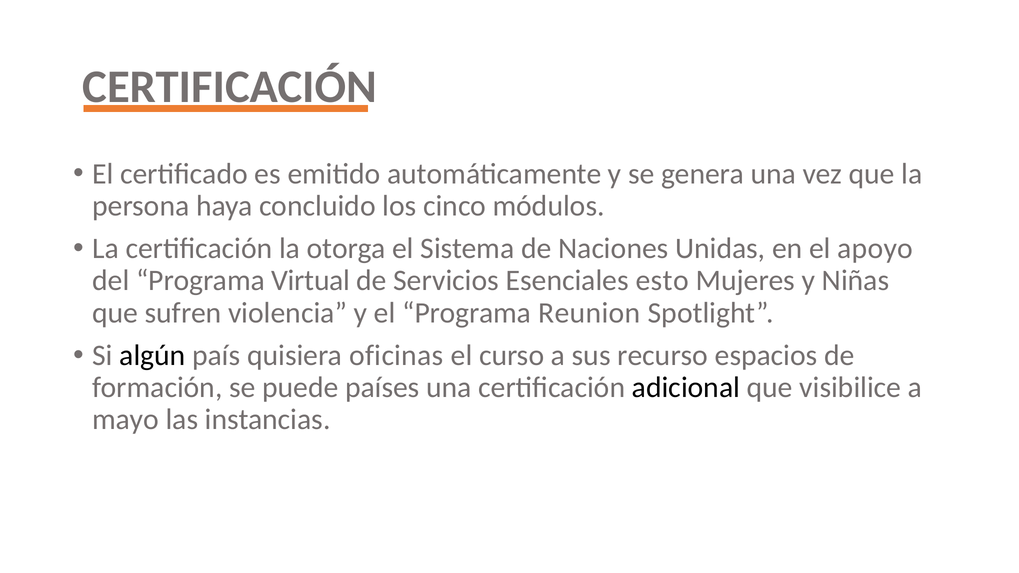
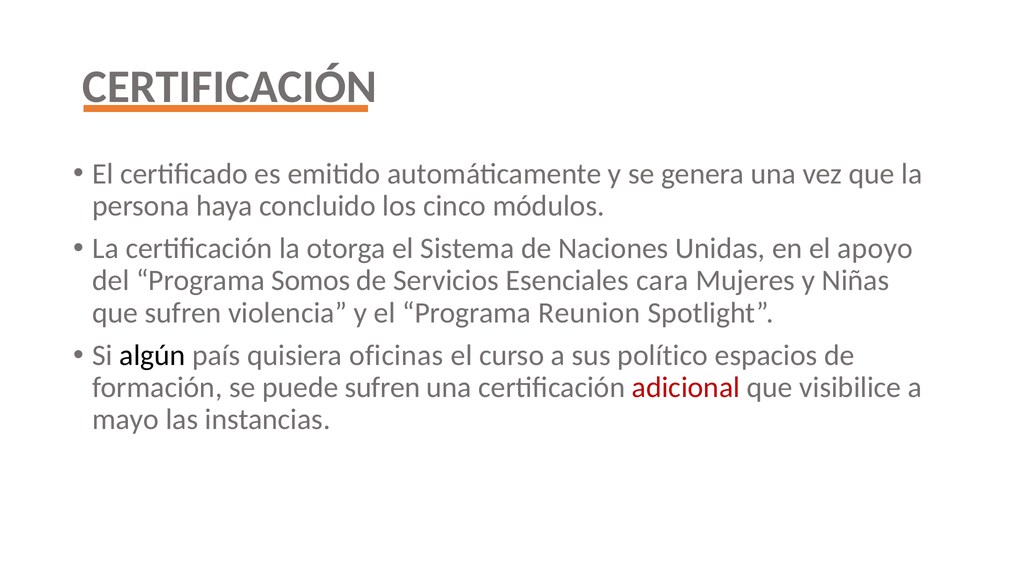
Virtual: Virtual -> Somos (311, 281)
esto: esto -> cara (662, 281)
recurso: recurso -> político (663, 356)
puede países: países -> sufren (383, 388)
adicional colour: black -> red (686, 388)
